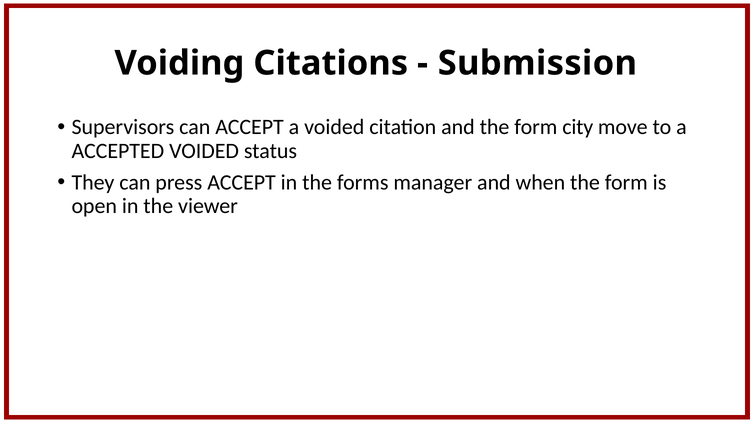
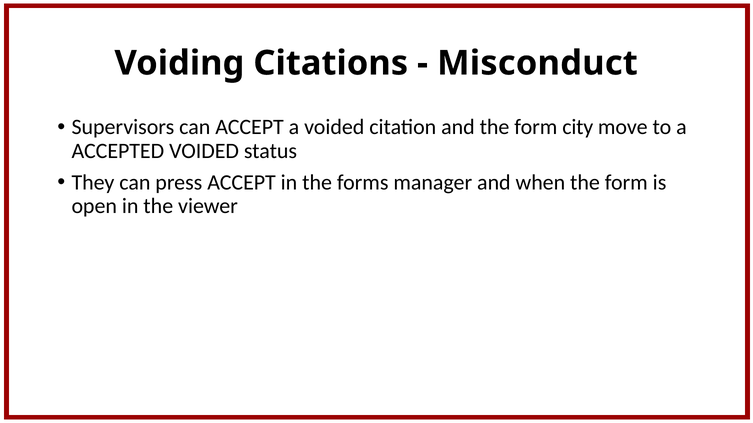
Submission: Submission -> Misconduct (537, 63)
